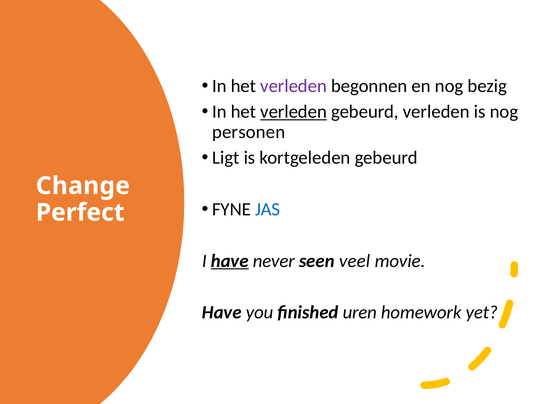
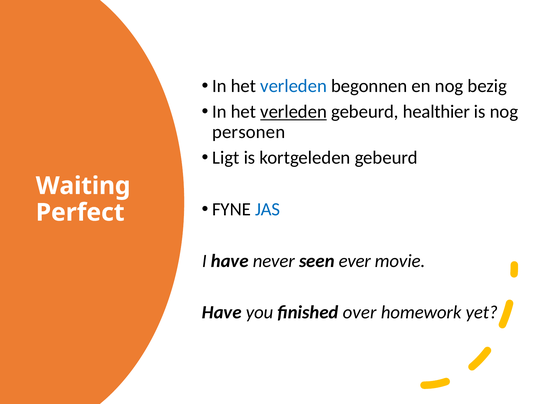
verleden colour: purple -> blue (294, 86)
gebeurd verleden: verleden -> healthier (436, 112)
Change: Change -> Waiting (83, 186)
have underline: present -> none (230, 261)
veel: veel -> ever (355, 261)
uren: uren -> over (360, 313)
